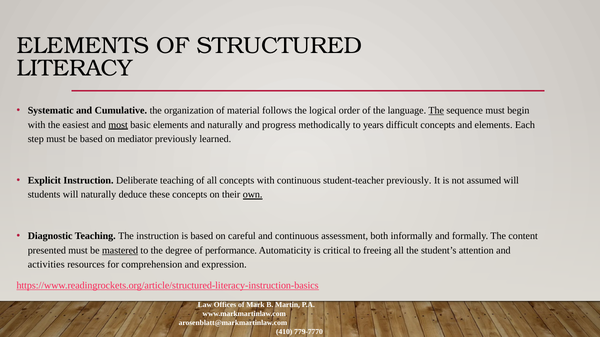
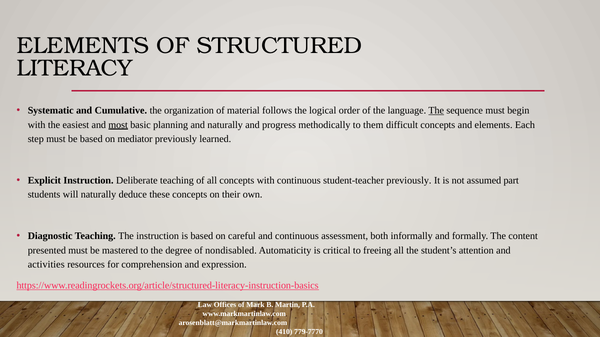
basic elements: elements -> planning (171, 125)
years: years -> them (373, 125)
assumed will: will -> part (511, 181)
own underline: present -> none (253, 195)
mastered underline: present -> none (120, 251)
performance: performance -> nondisabled (231, 251)
